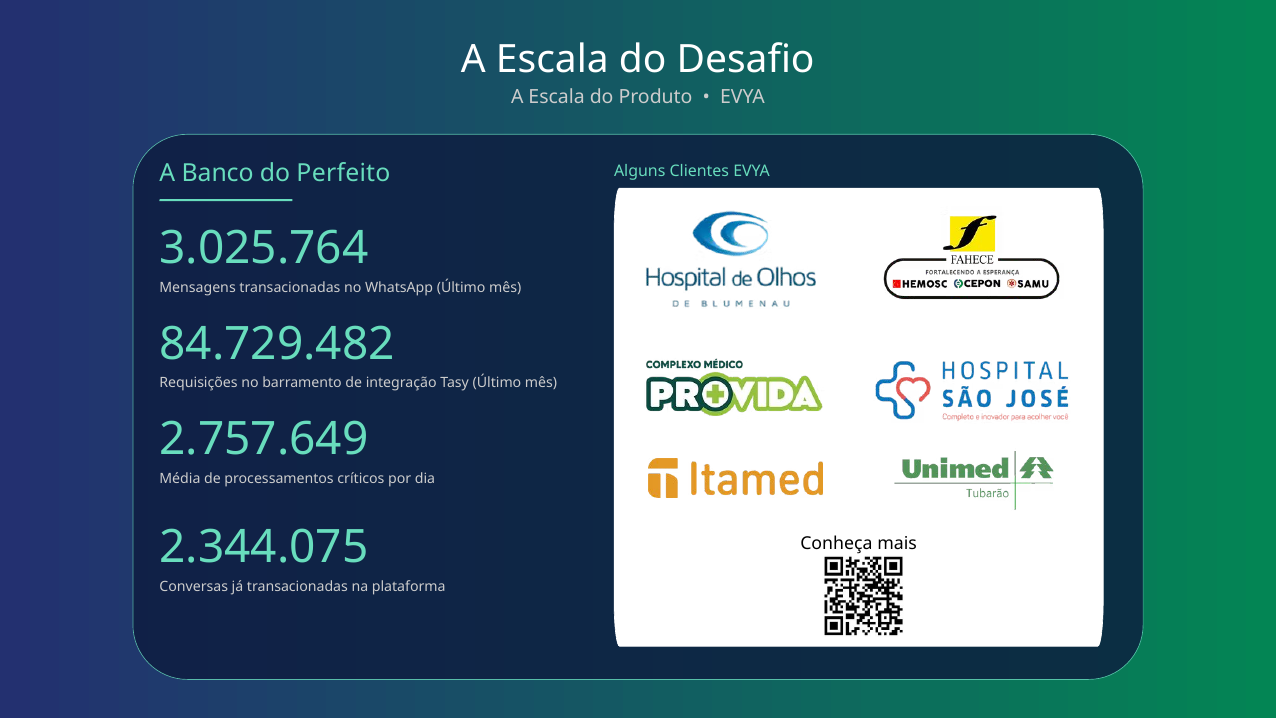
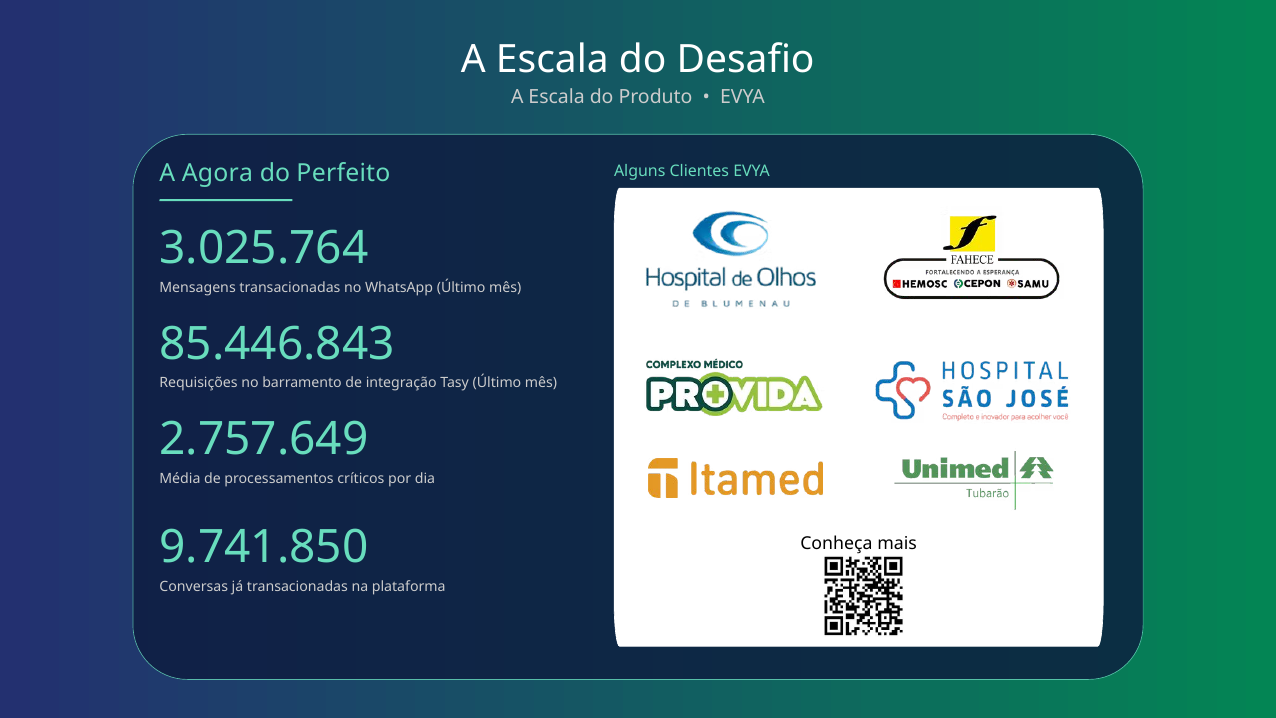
Banco: Banco -> Agora (217, 173)
84.729.482: 84.729.482 -> 85.446.843 (277, 344)
2.344.075: 2.344.075 -> 9.741.850 (264, 547)
